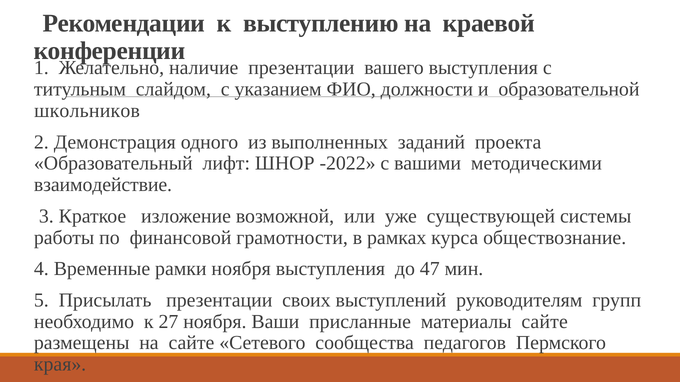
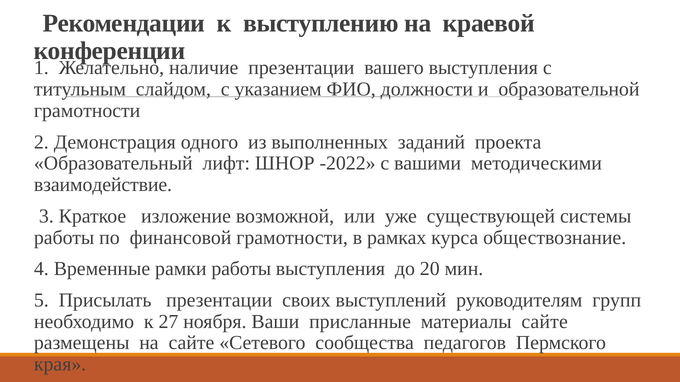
школьников: школьников -> грамотности (87, 111)
рамки ноября: ноября -> работы (241, 269)
47: 47 -> 20 (430, 269)
